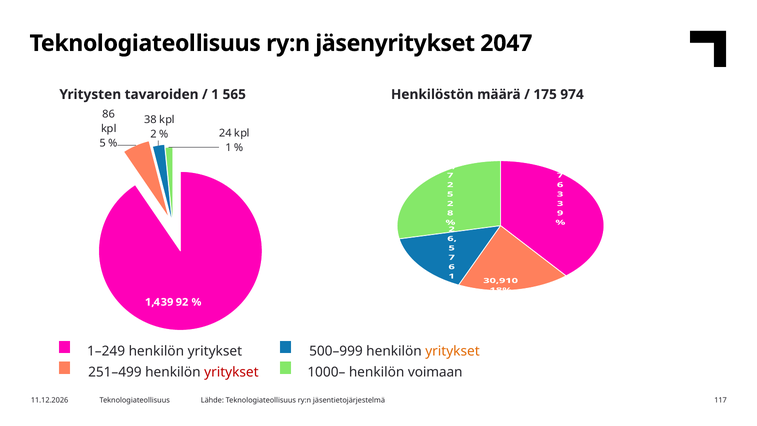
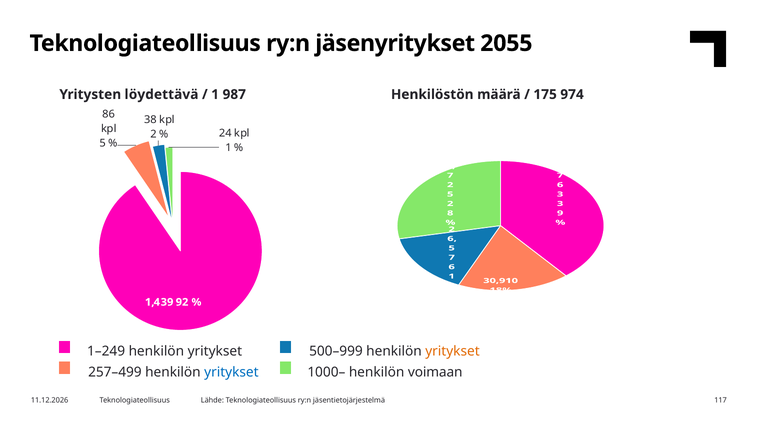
2047: 2047 -> 2055 (506, 43)
tavaroiden: tavaroiden -> löydettävä (162, 94)
565: 565 -> 987 (234, 94)
251–499: 251–499 -> 257–499 (115, 372)
yritykset colour: red -> blue (231, 372)
